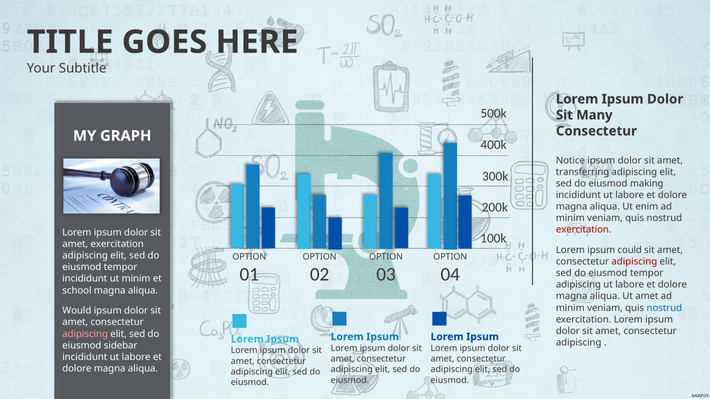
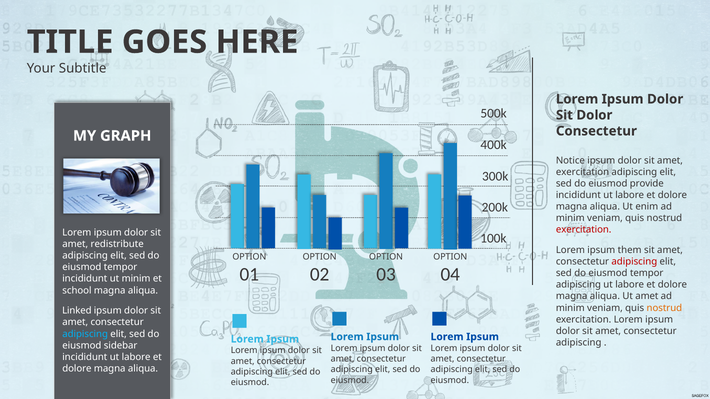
Sit Many: Many -> Dolor (594, 115)
transferring: transferring -> exercitation (582, 172)
making: making -> provide (647, 184)
amet exercitation: exercitation -> redistribute (117, 244)
could: could -> them (630, 250)
nostrud colour: blue -> orange (664, 308)
Would: Would -> Linked (77, 311)
adipiscing colour: pink -> light blue (85, 334)
